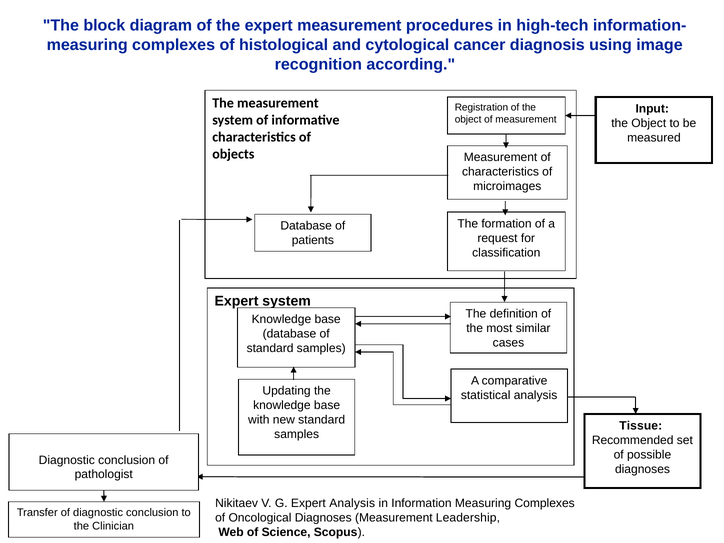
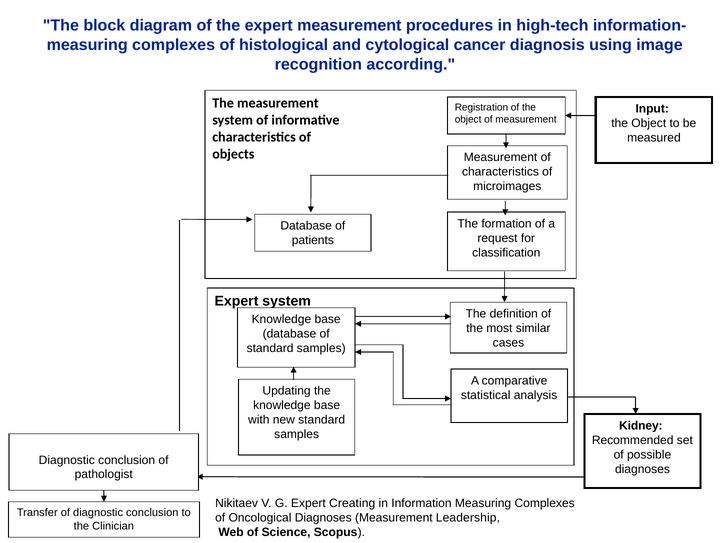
Tissue: Tissue -> Kidney (641, 426)
Expert Analysis: Analysis -> Creating (352, 503)
